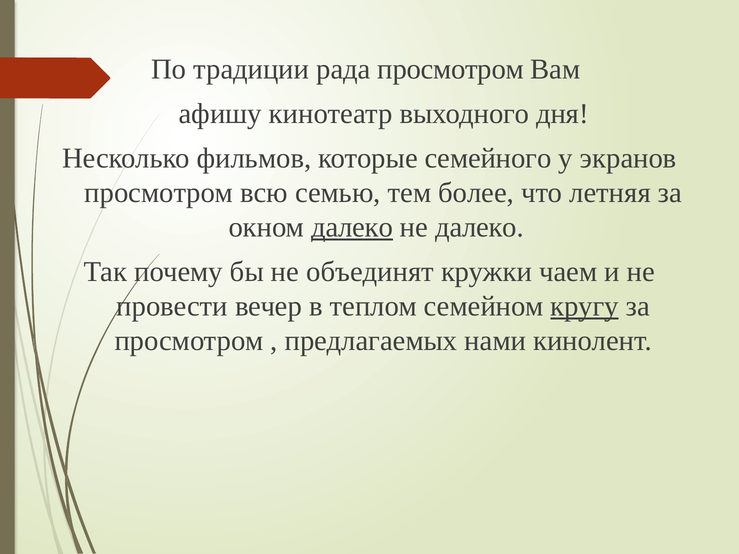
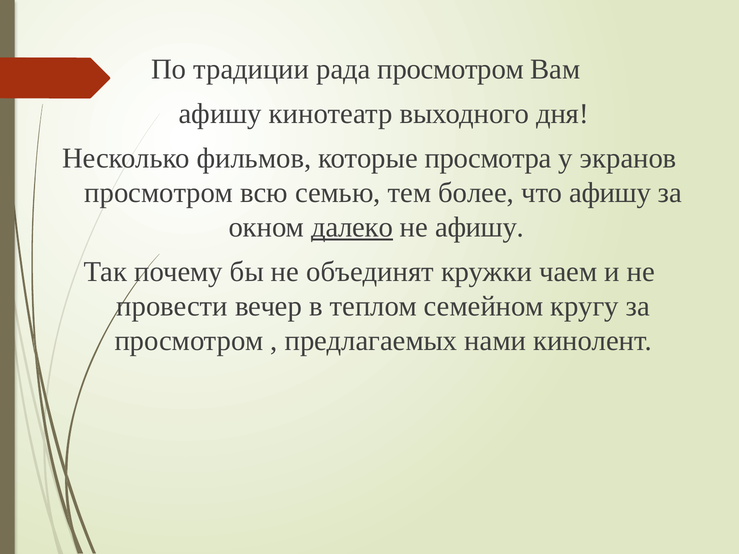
семейного: семейного -> просмотра (488, 158)
что летняя: летняя -> афишу (610, 193)
не далеко: далеко -> афишу (480, 227)
кругу underline: present -> none (585, 306)
